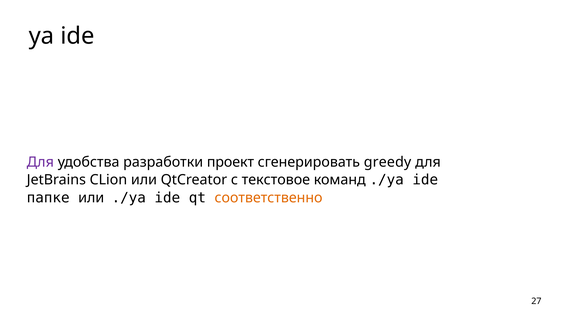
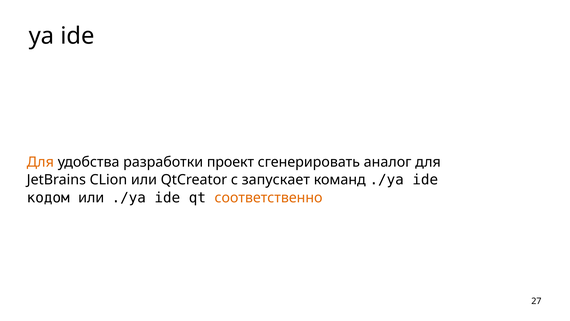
Для colour: purple -> orange (40, 162)
greedy: greedy -> аналог (388, 162)
текстовое: текстовое -> запускает (276, 180)
папке: папке -> кодом (48, 197)
